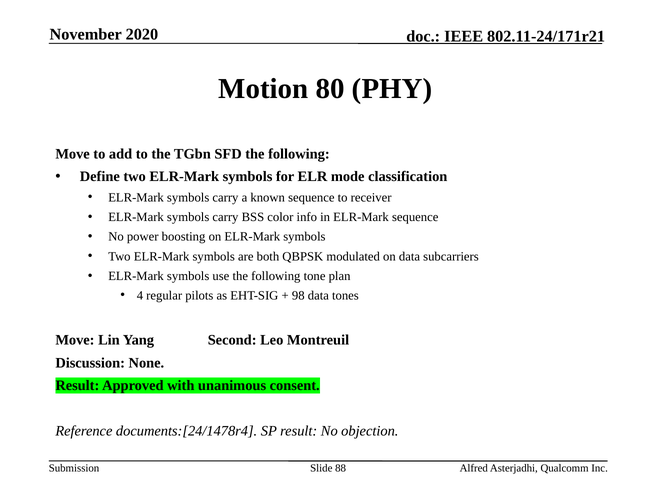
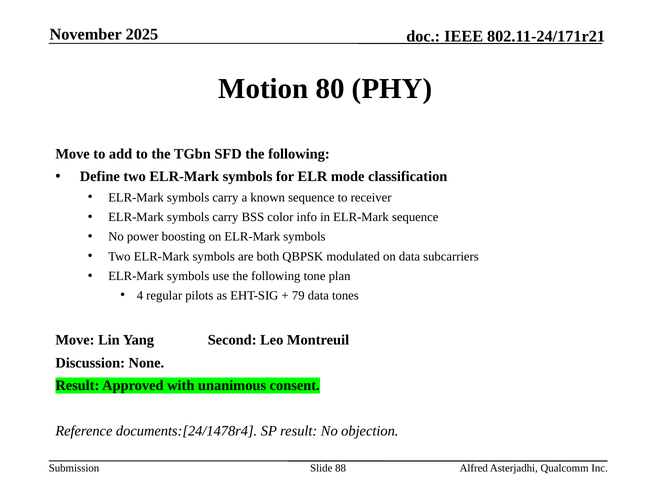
2020: 2020 -> 2025 (142, 35)
98: 98 -> 79 (298, 296)
